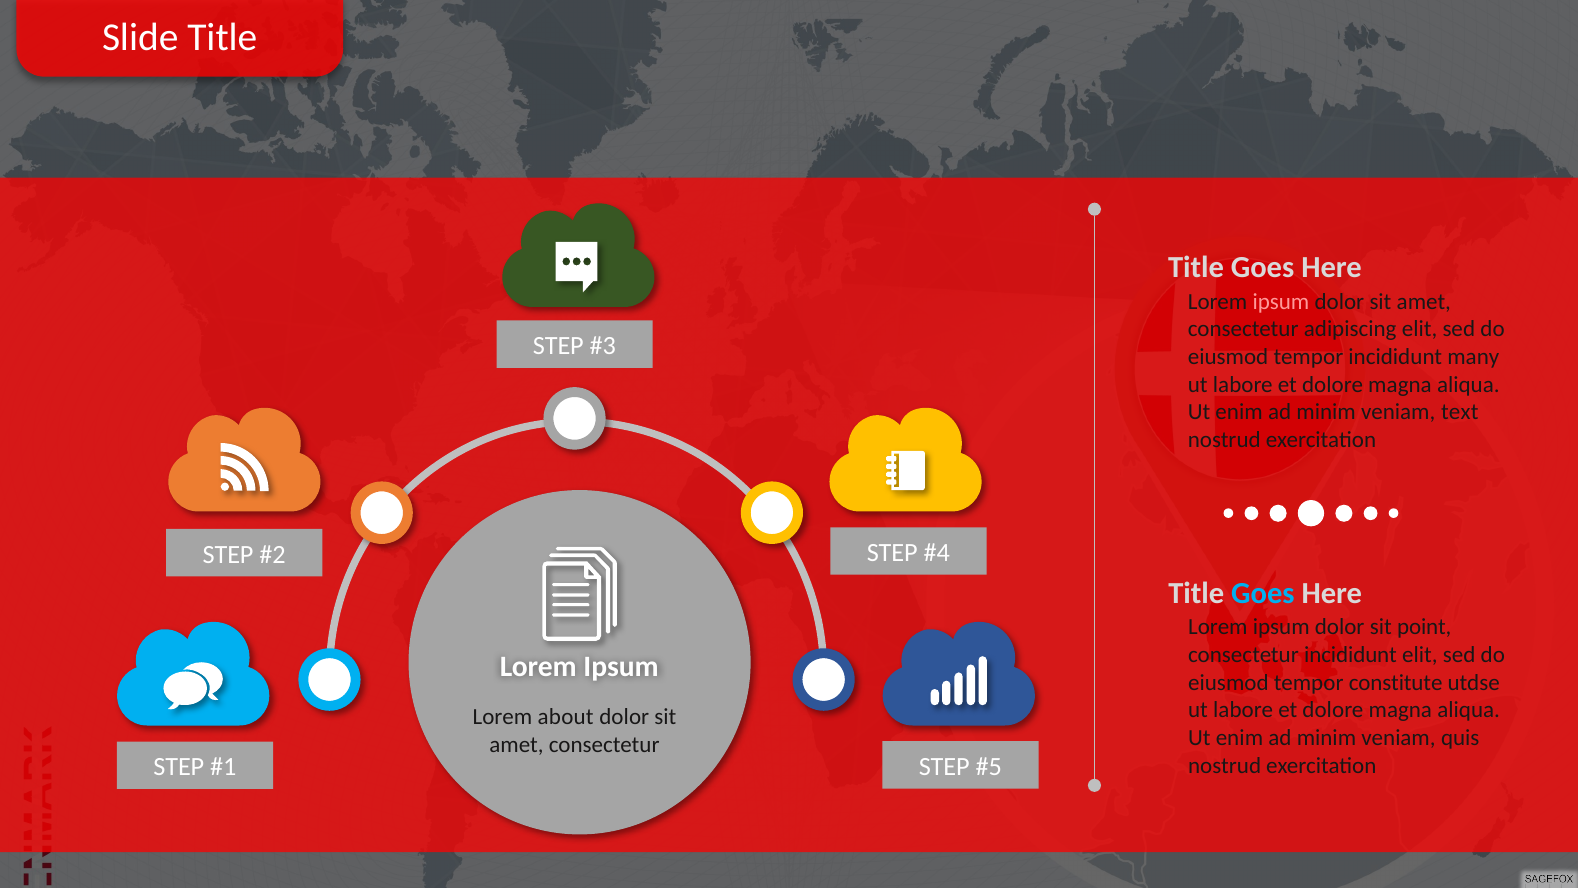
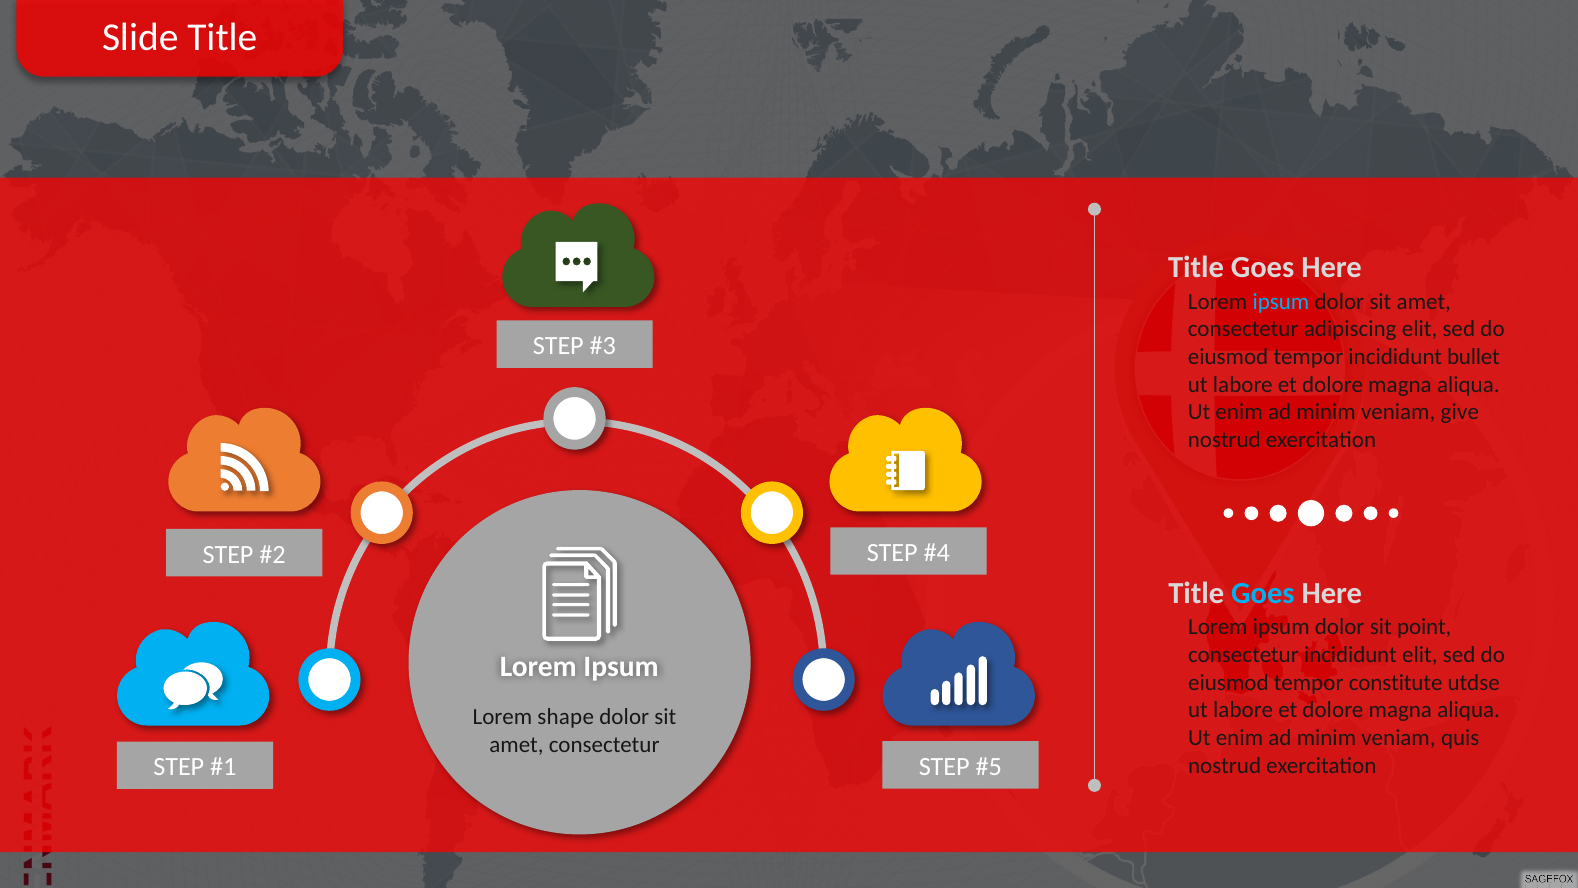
ipsum colour: pink -> light blue (1281, 301)
many: many -> bullet (1473, 357)
text: text -> give (1460, 412)
about: about -> shape (566, 717)
